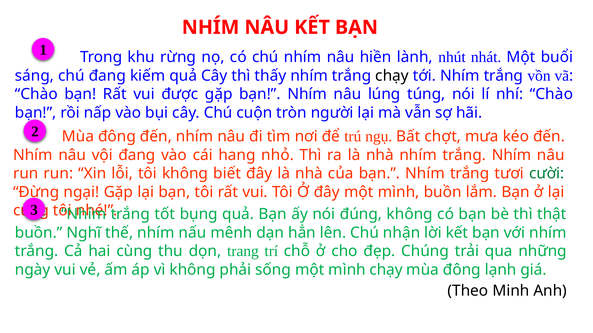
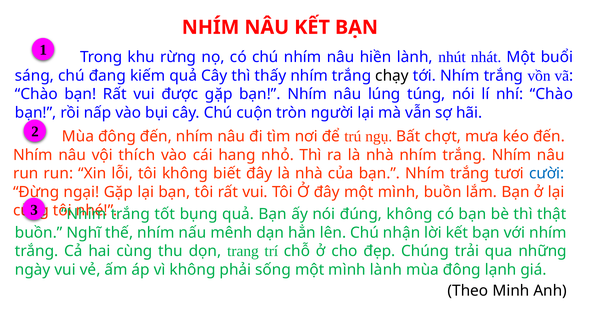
vội đang: đang -> thích (137, 155)
cười colour: green -> blue (547, 174)
mình chạy: chạy -> lành (386, 270)
